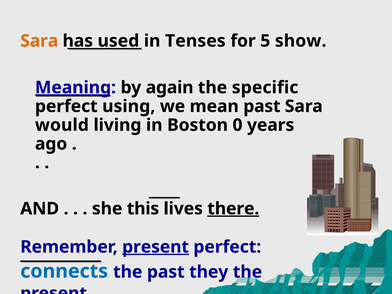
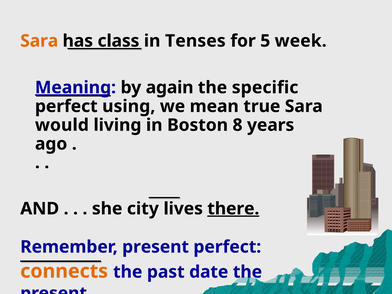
used: used -> class (118, 41)
show: show -> week (301, 41)
mean past: past -> true (262, 106)
0: 0 -> 8 (238, 125)
this: this -> city (143, 209)
present underline: present -> none (156, 247)
connects colour: blue -> orange (64, 271)
they: they -> date (209, 272)
